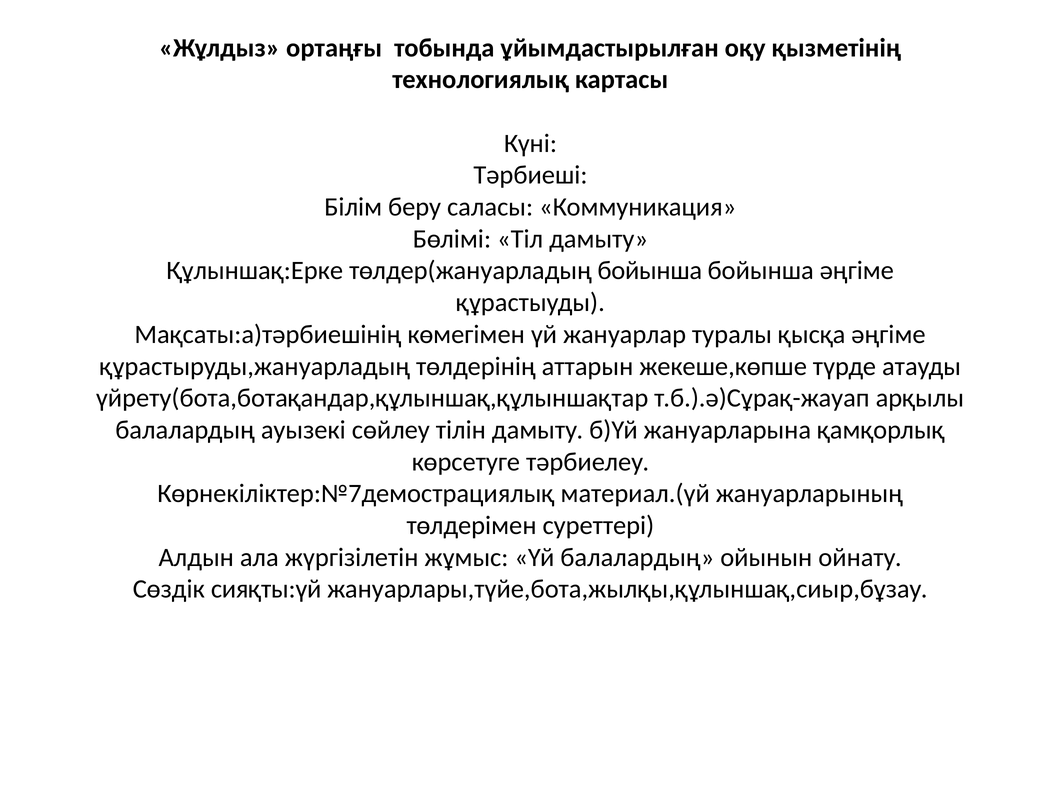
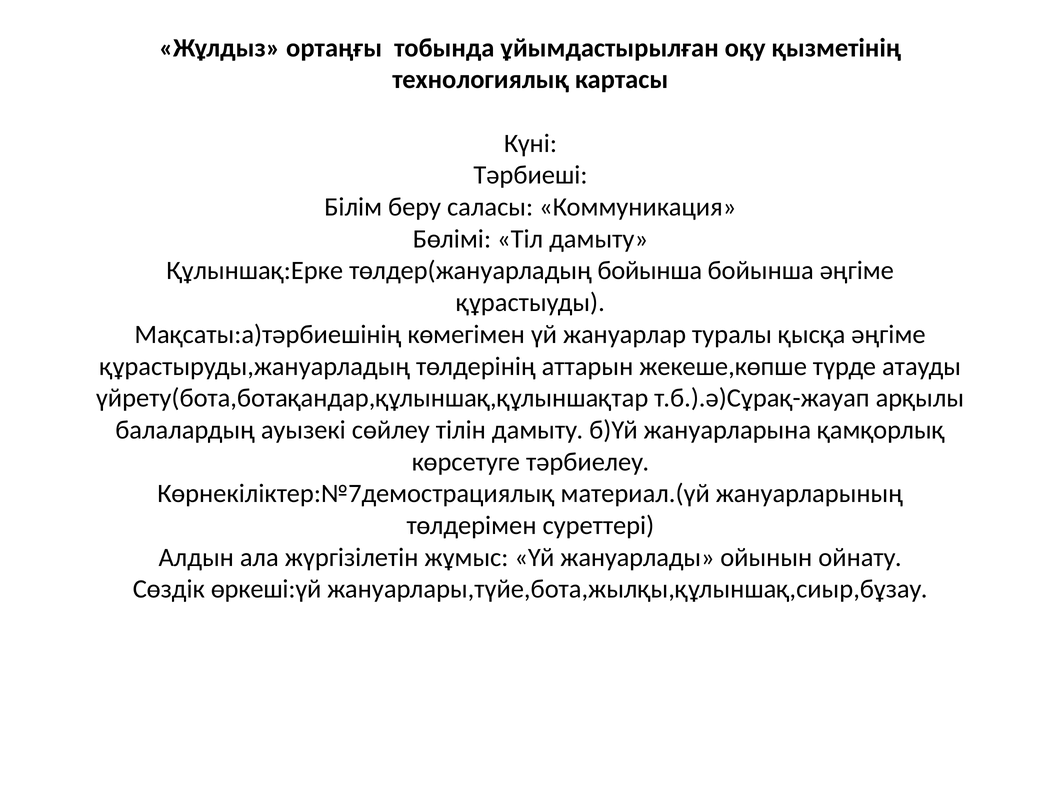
Үй балалардың: балалардың -> жануарлады (637, 557)
сияқты:үй: сияқты:үй -> өркеші:үй (266, 589)
